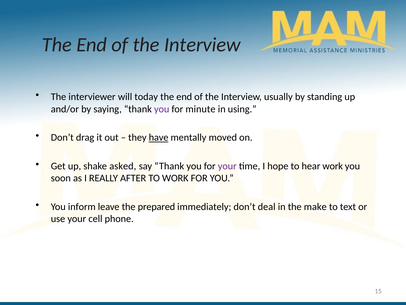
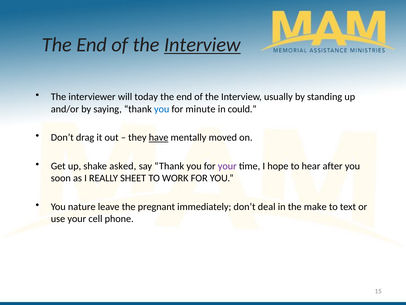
Interview underline: none -> present (202, 45)
you colour: purple -> blue (162, 109)
using: using -> could (242, 109)
hear work: work -> after (333, 166)
AFTER: AFTER -> SHEET (133, 178)
inform: inform -> nature (82, 206)
prepared: prepared -> pregnant (156, 206)
